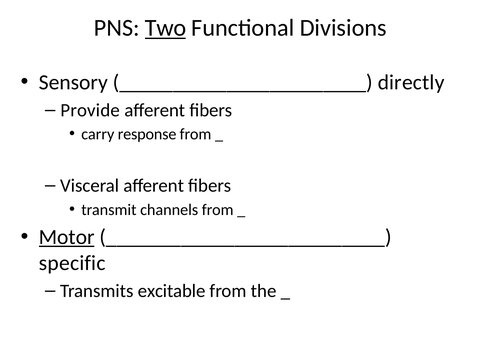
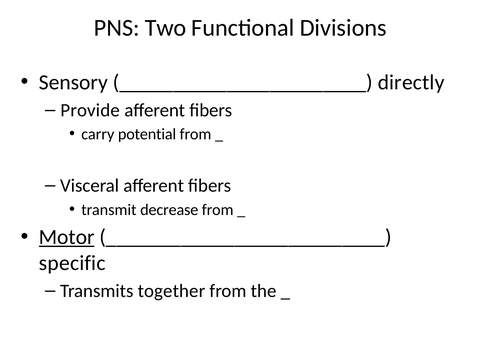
Two underline: present -> none (166, 28)
response: response -> potential (147, 134)
channels: channels -> decrease (169, 210)
excitable: excitable -> together (172, 291)
